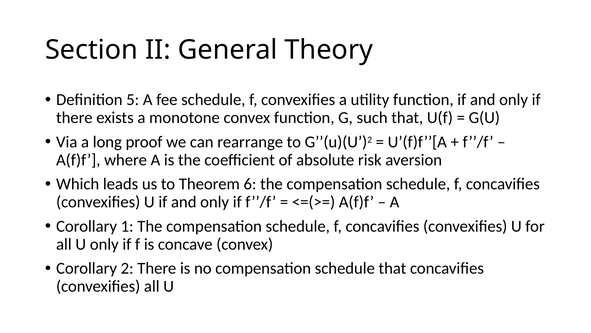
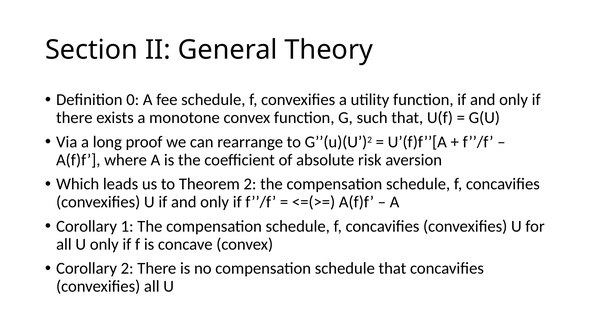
5: 5 -> 0 (133, 100)
Theorem 6: 6 -> 2 (250, 184)
